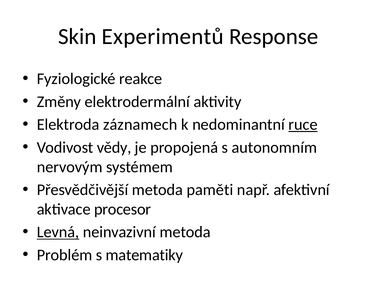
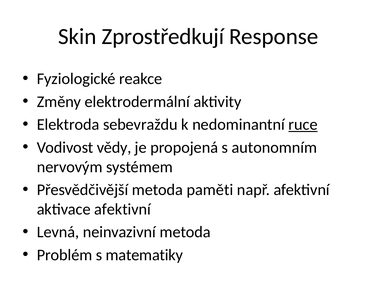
Experimentů: Experimentů -> Zprostředkují (163, 36)
záznamech: záznamech -> sebevraždu (140, 124)
aktivace procesor: procesor -> afektivní (123, 209)
Levná underline: present -> none (58, 232)
